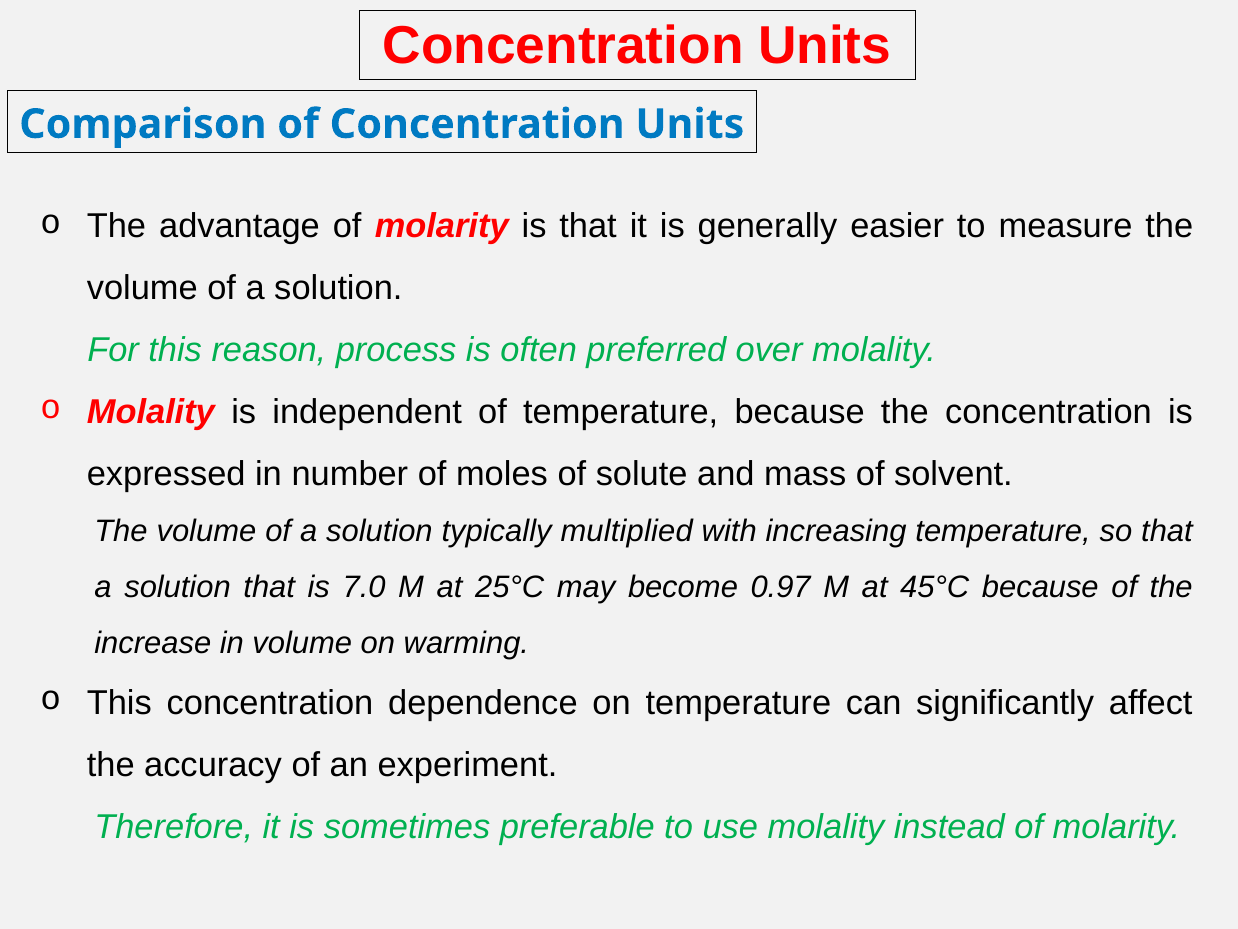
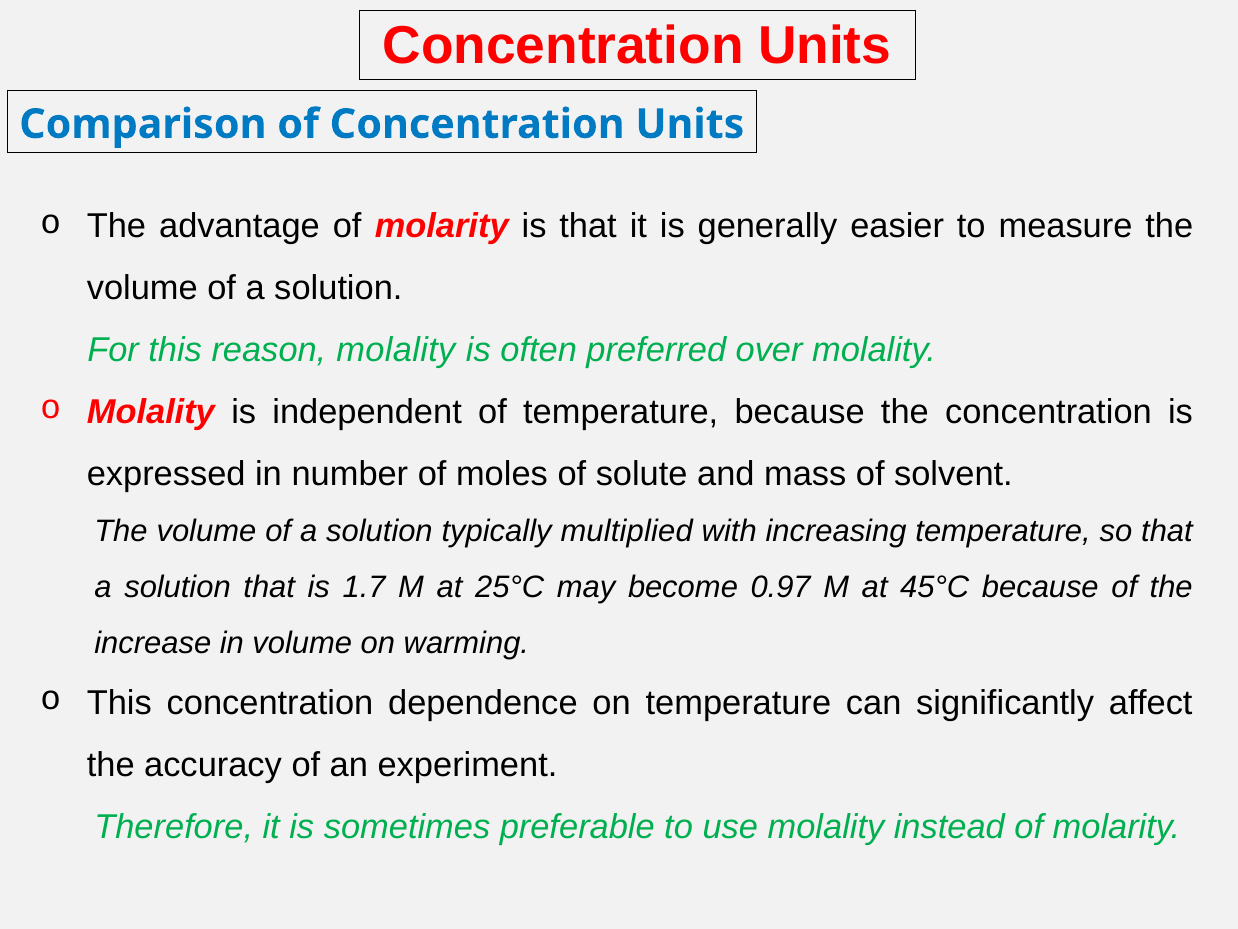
reason process: process -> molality (396, 350)
7.0: 7.0 -> 1.7 (364, 587)
